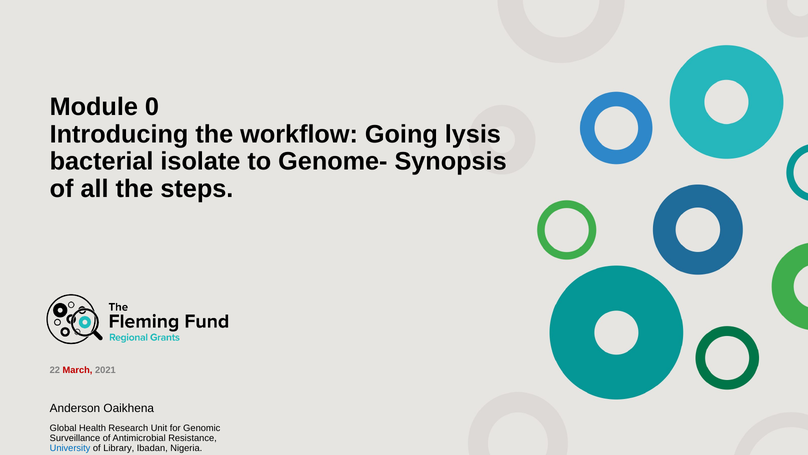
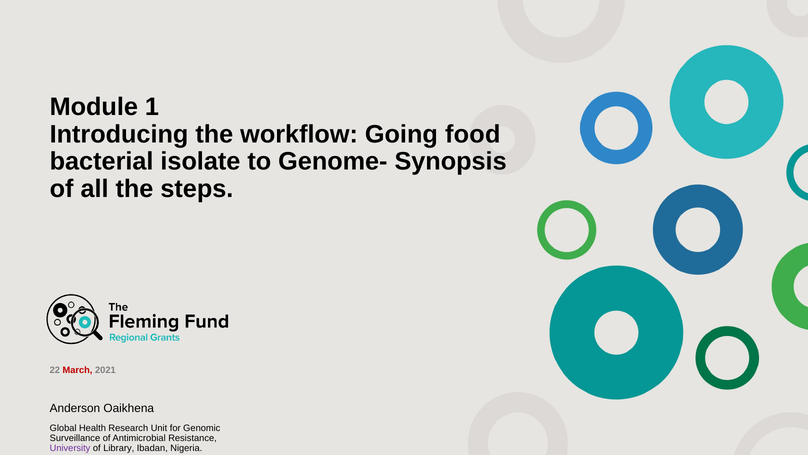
0: 0 -> 1 (152, 107)
lysis: lysis -> food (473, 134)
University colour: blue -> purple (70, 448)
